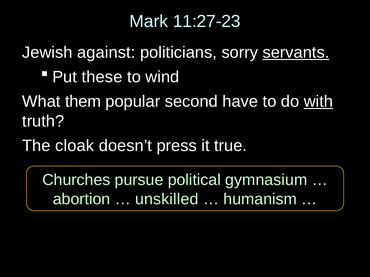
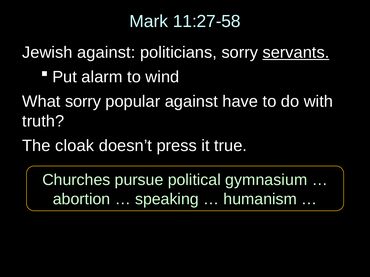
11:27-23: 11:27-23 -> 11:27-58 (207, 21)
these: these -> alarm (102, 77)
What them: them -> sorry (83, 102)
popular second: second -> against (191, 102)
with underline: present -> none (318, 102)
unskilled: unskilled -> speaking (167, 199)
